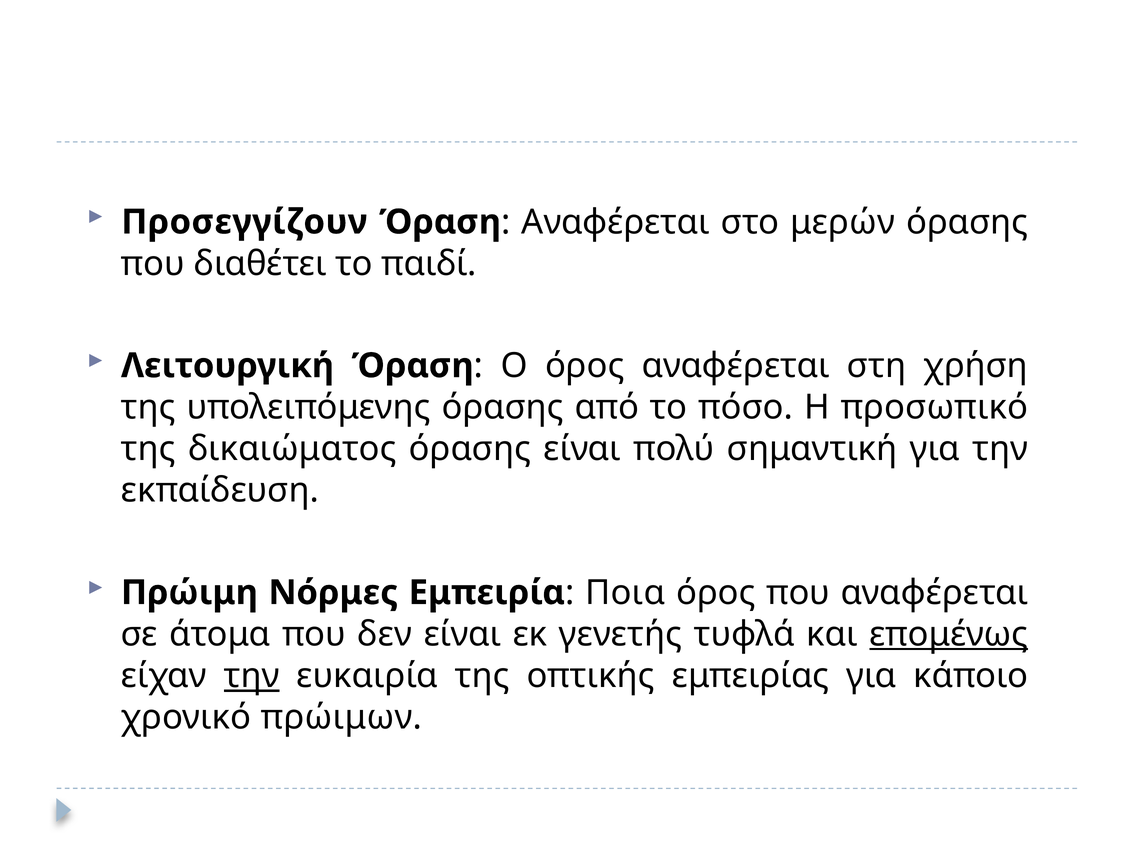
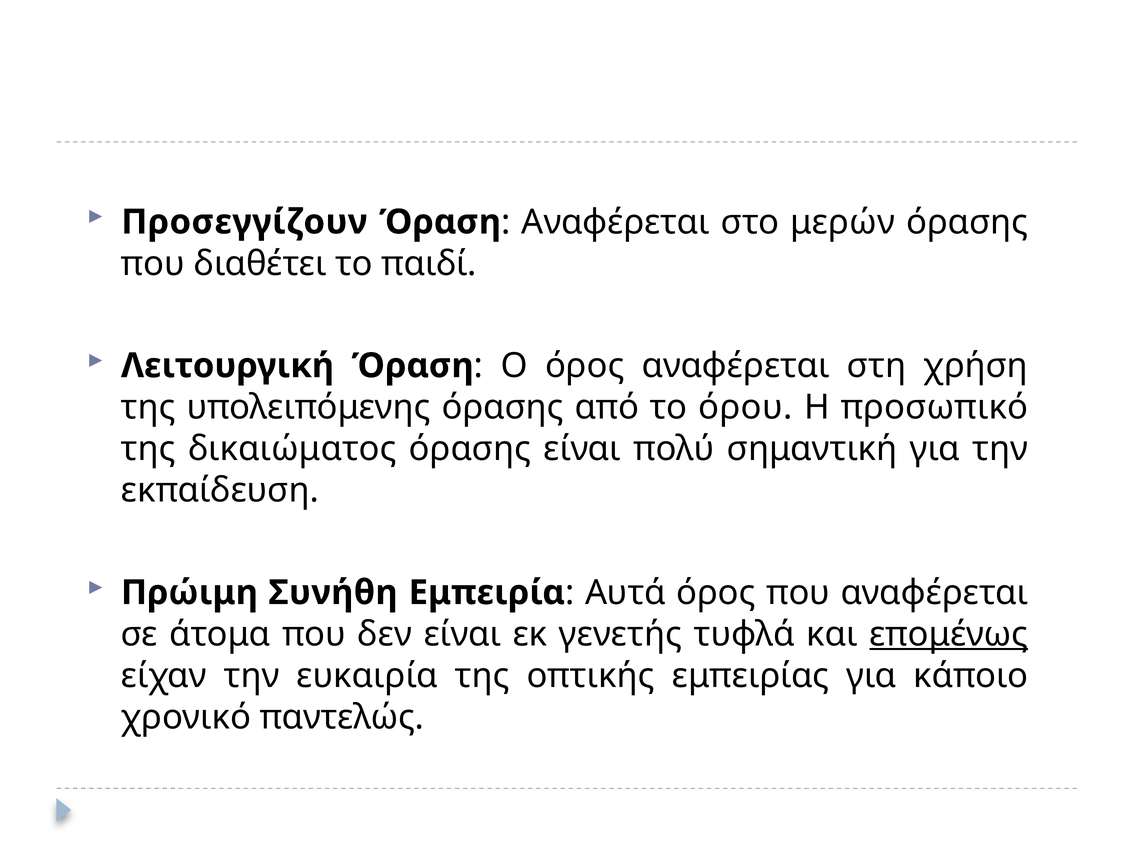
πόσο: πόσο -> όρου (745, 407)
Νόρμες: Νόρμες -> Συνήθη (333, 592)
Ποια: Ποια -> Αυτά (625, 592)
την underline: present -> none (252, 675)
πρώιμων: πρώιμων -> παντελώς (342, 717)
